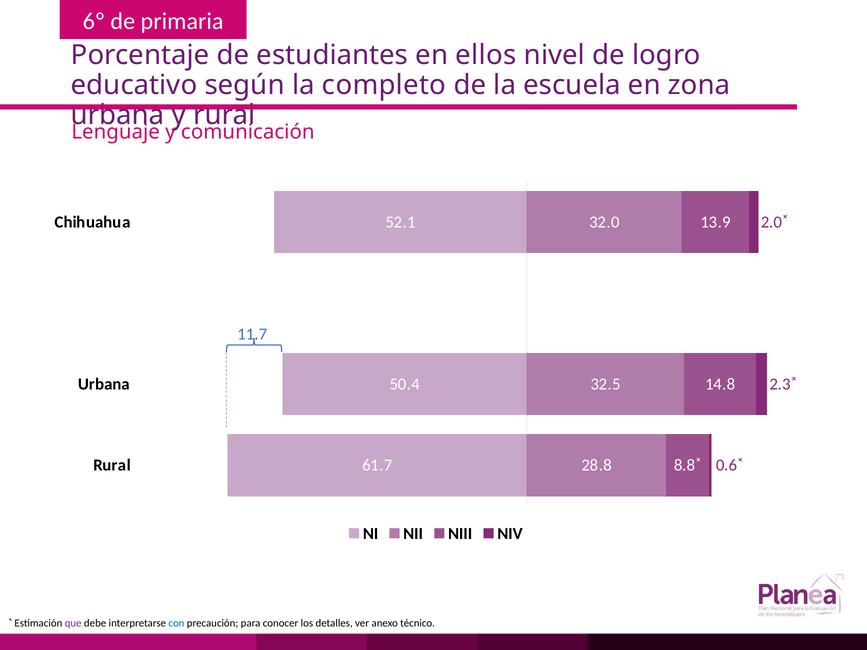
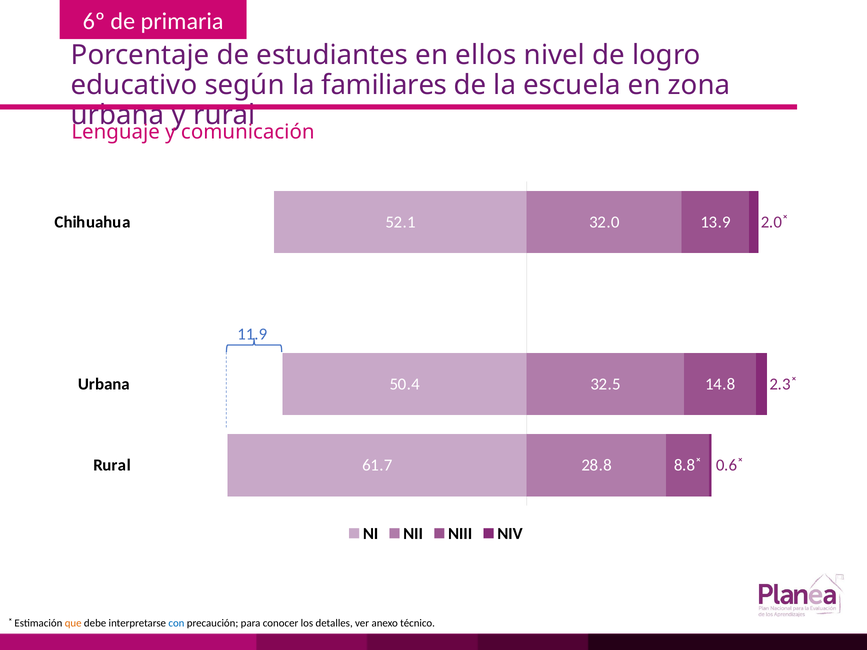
completo: completo -> familiares (384, 85)
11.7: 11.7 -> 11.9 (252, 334)
que colour: purple -> orange (73, 623)
